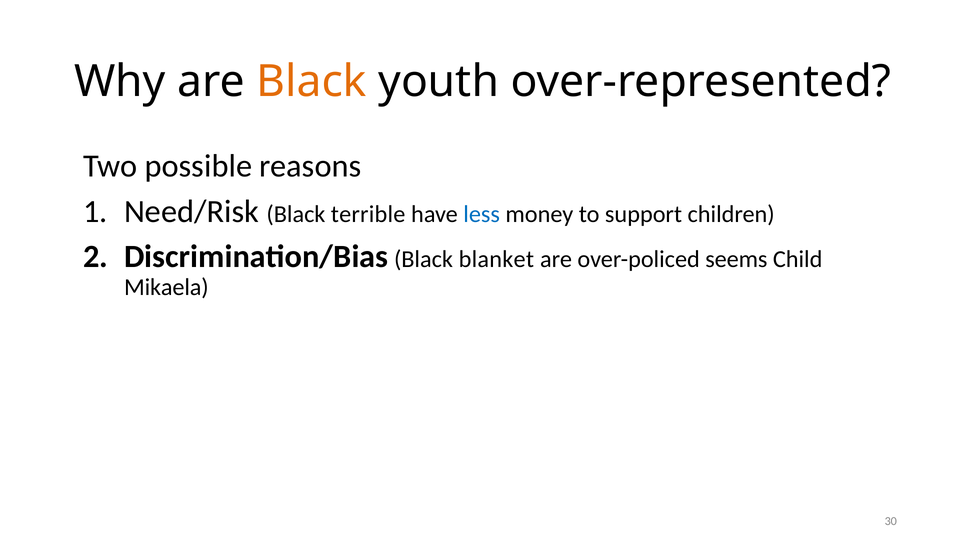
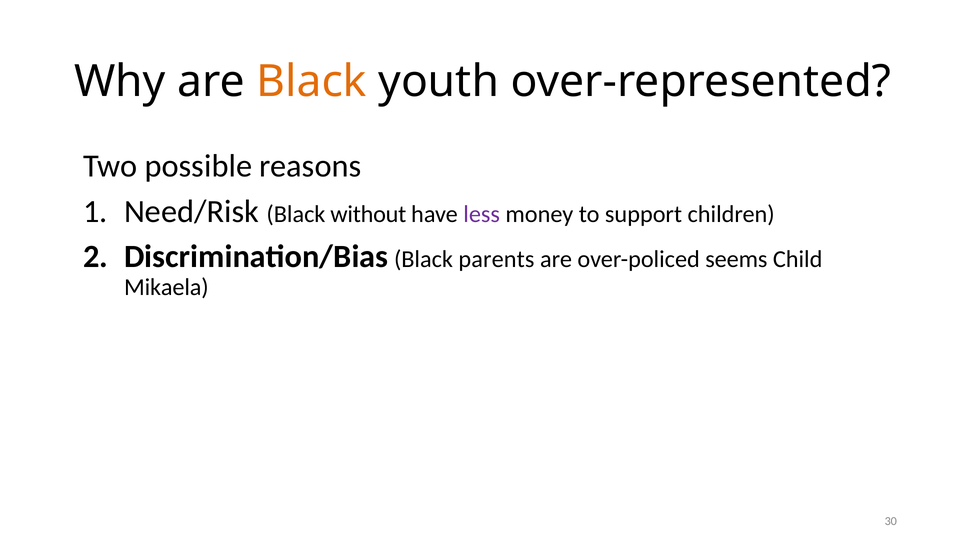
terrible: terrible -> without (368, 214)
less colour: blue -> purple (482, 214)
blanket: blanket -> parents (496, 259)
